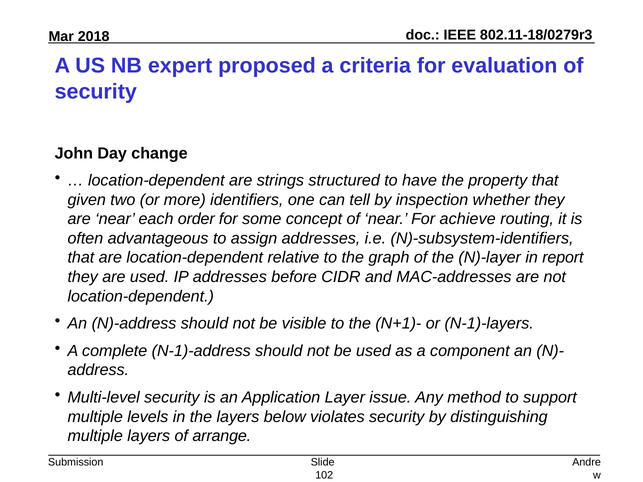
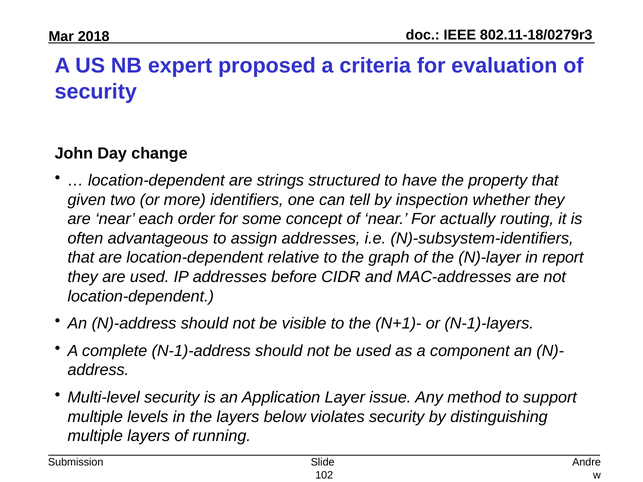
achieve: achieve -> actually (468, 219)
arrange: arrange -> running (222, 436)
